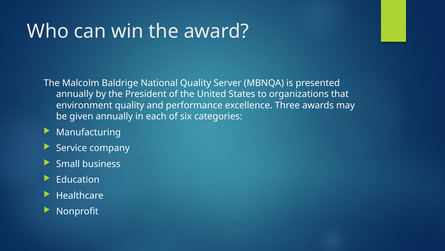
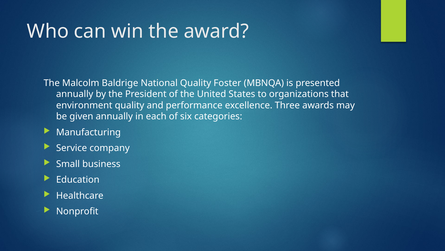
Server: Server -> Foster (227, 83)
